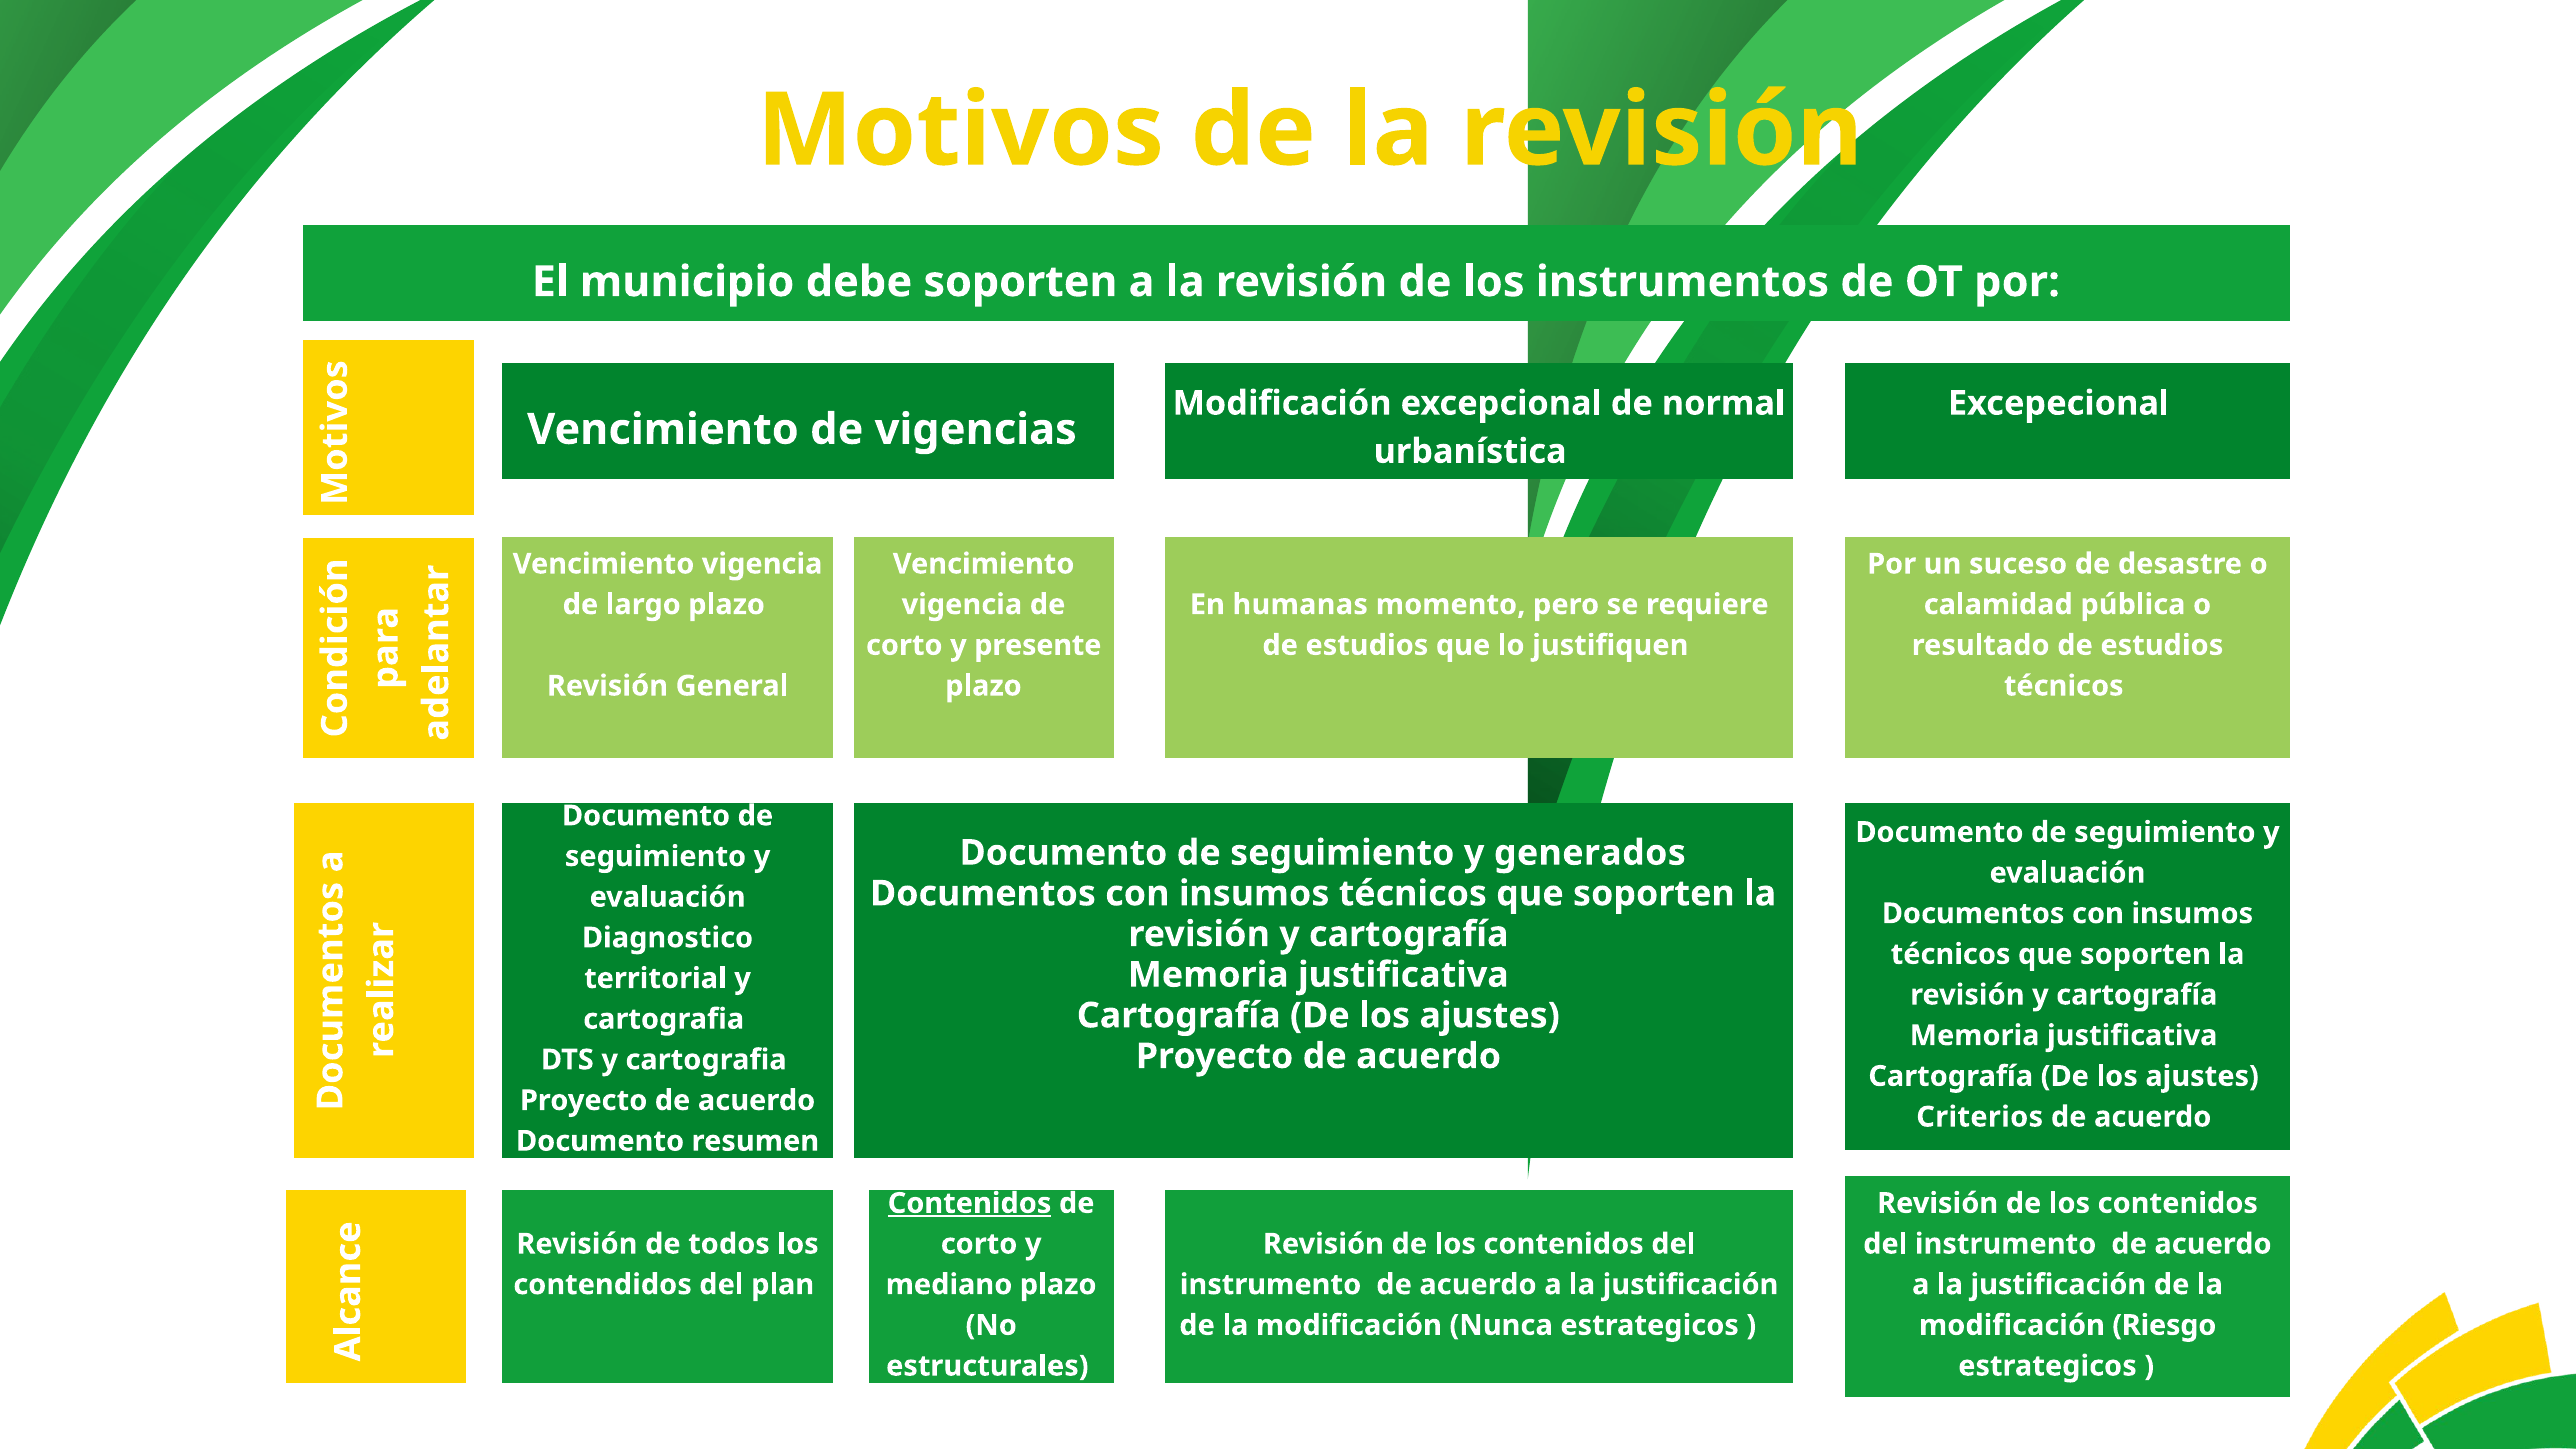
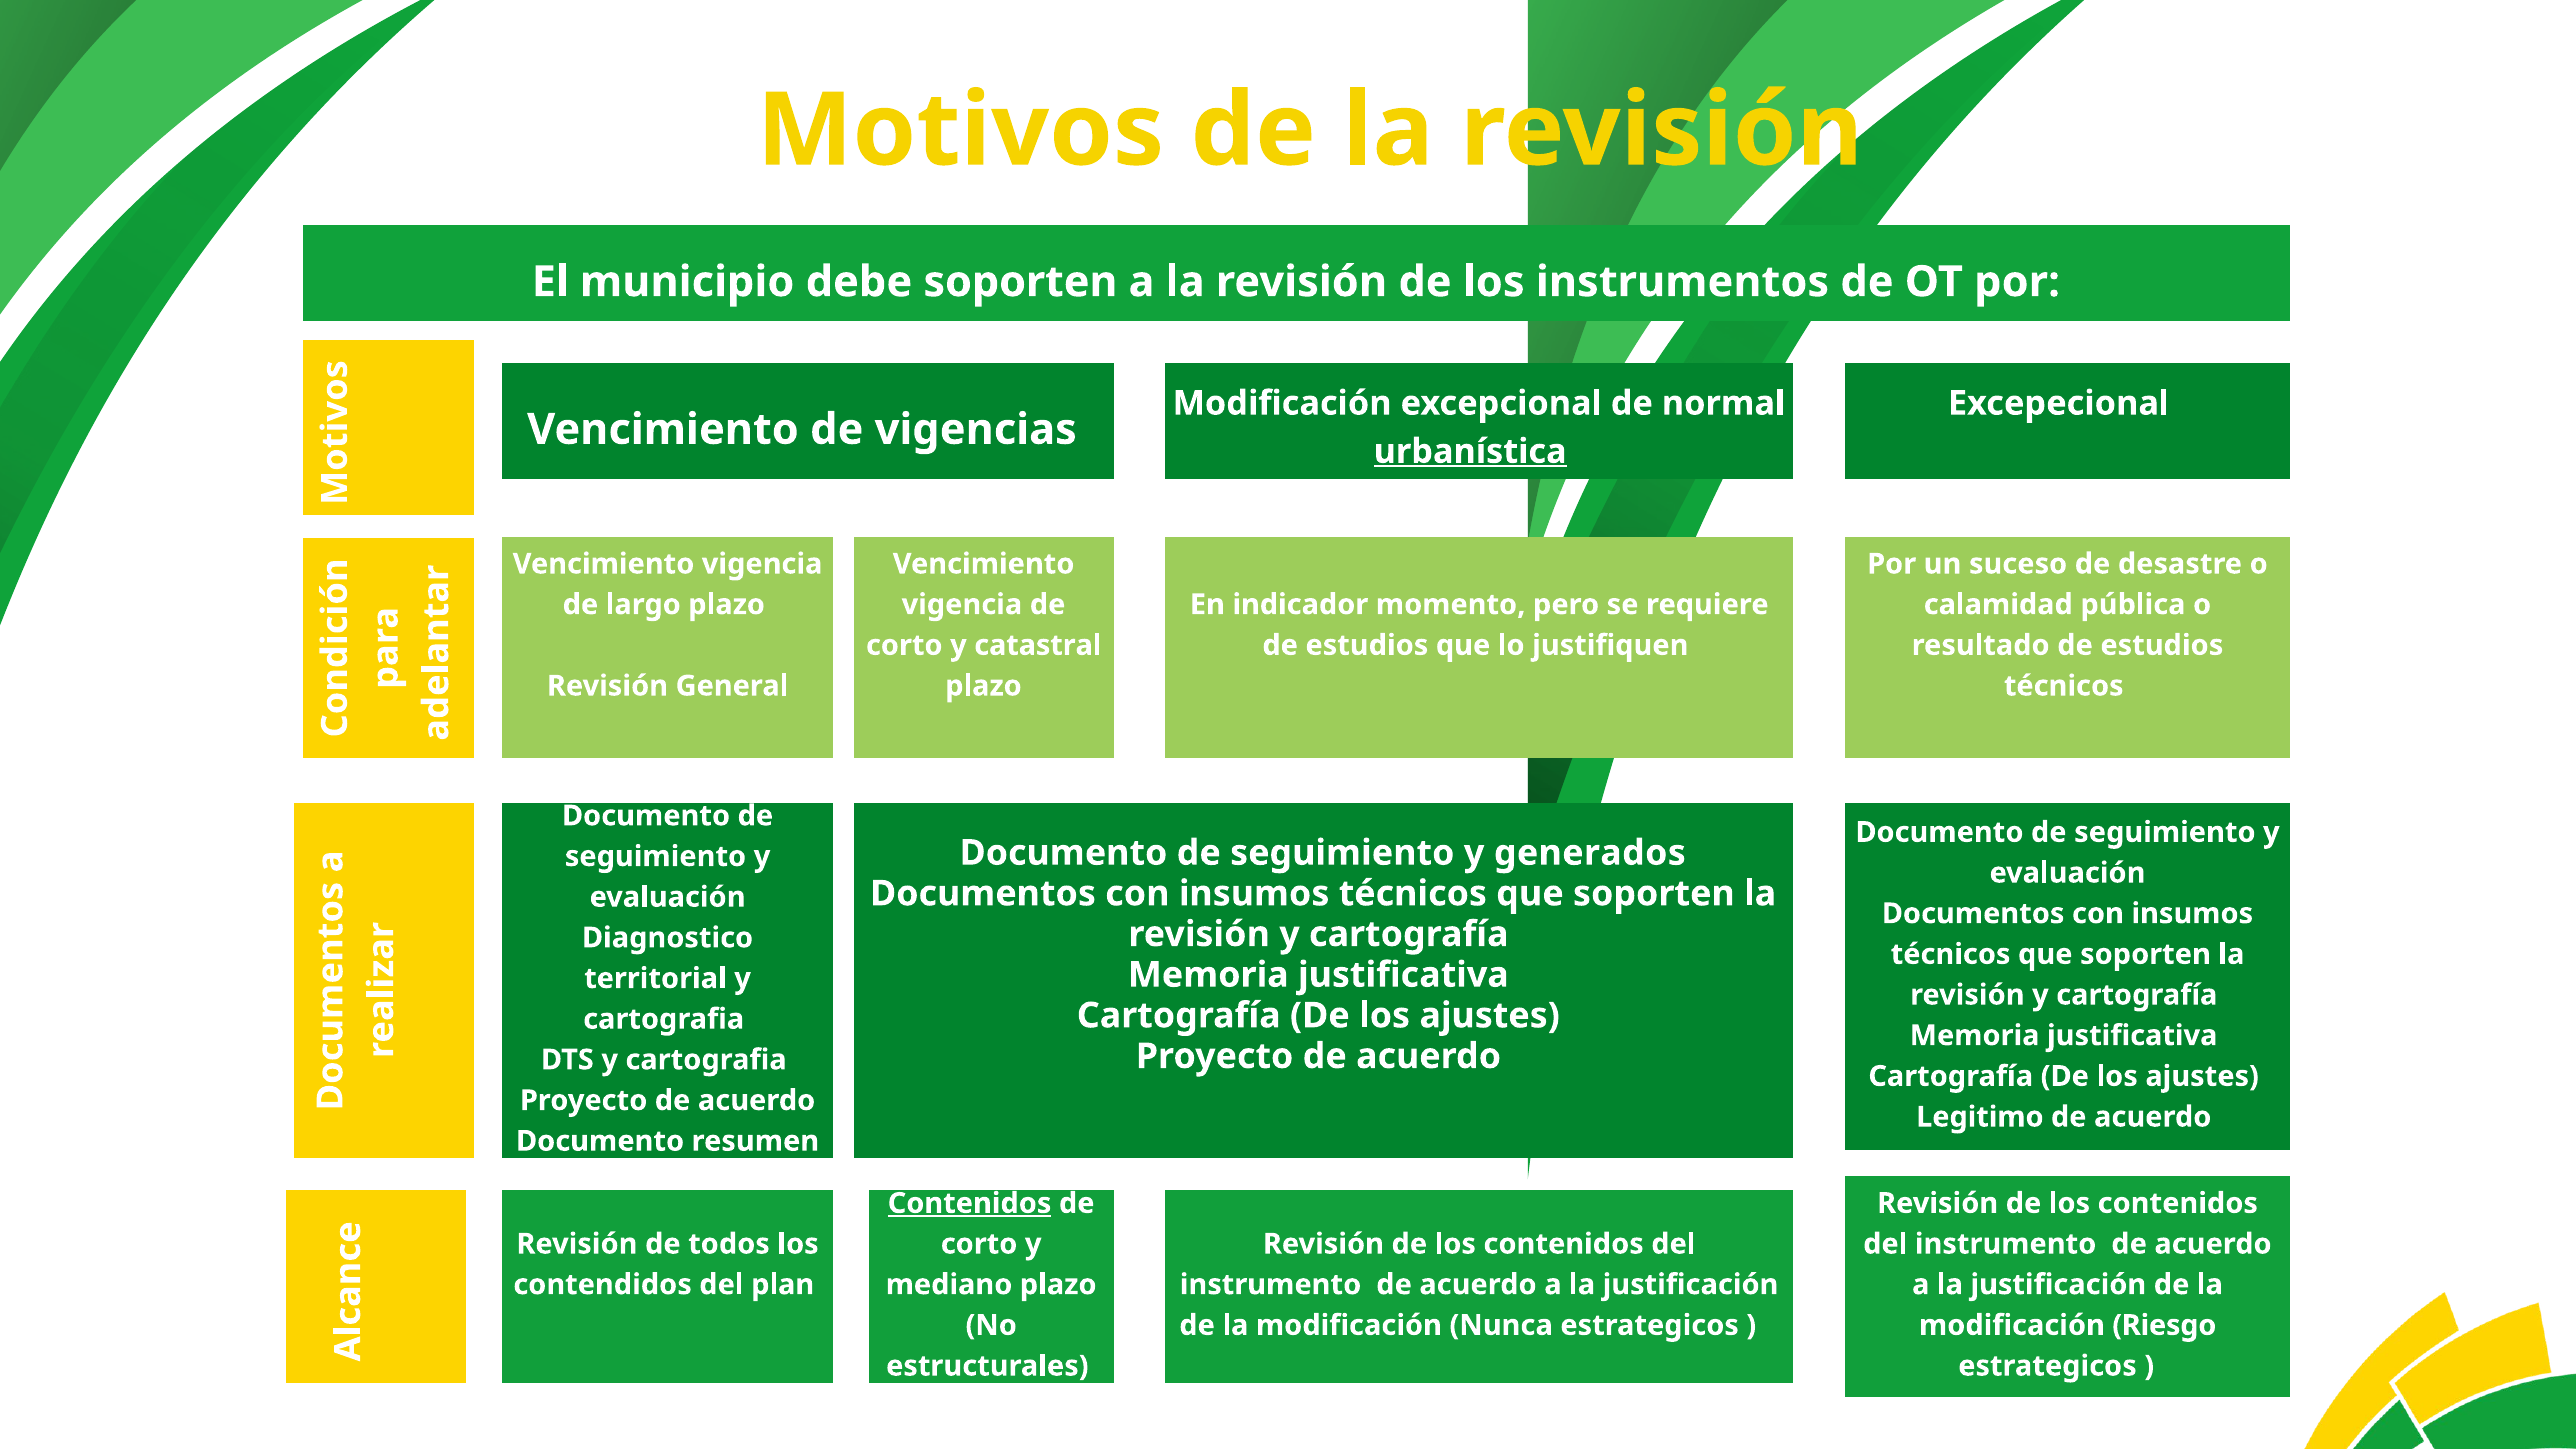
urbanística underline: none -> present (1470, 451)
humanas: humanas -> indicador (1300, 605)
presente: presente -> catastral (1038, 645)
Criterios: Criterios -> Legitimo (1980, 1117)
